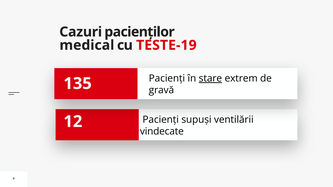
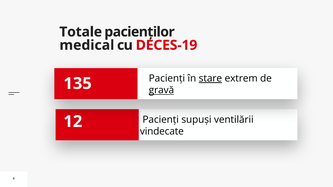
Cazuri: Cazuri -> Totale (81, 32)
TESTE-19: TESTE-19 -> DECES-19 (167, 45)
gravă underline: none -> present (161, 90)
